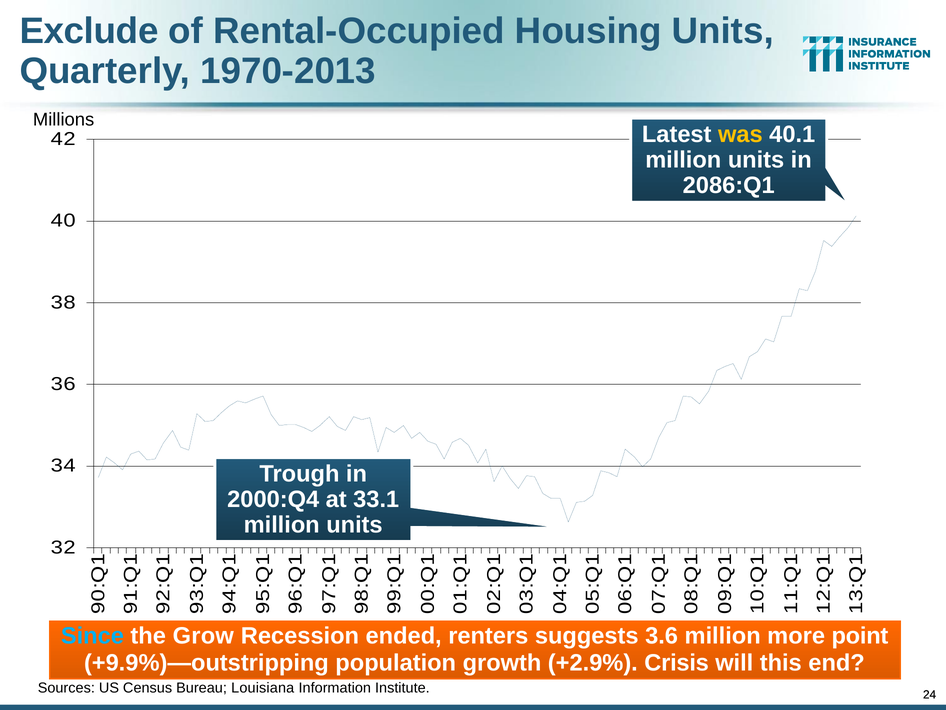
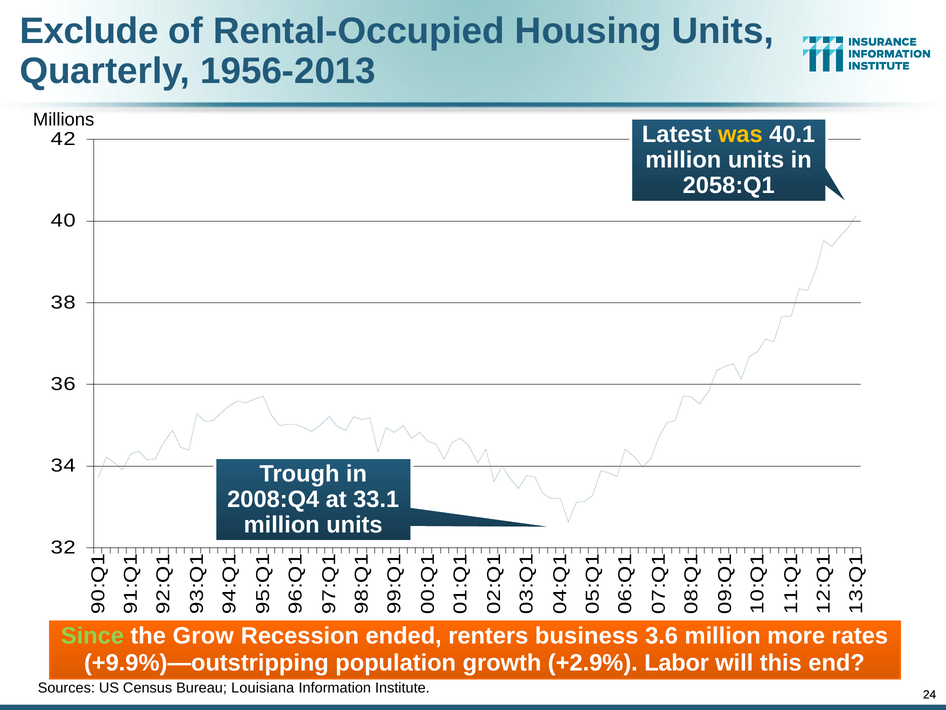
1970-2013: 1970-2013 -> 1956-2013 (288, 71)
2086:Q1: 2086:Q1 -> 2058:Q1 (729, 186)
2000:Q4: 2000:Q4 -> 2008:Q4 (273, 499)
Since colour: light blue -> light green (92, 635)
suggests: suggests -> business (587, 635)
point: point -> rates (860, 635)
Crisis: Crisis -> Labor (677, 662)
